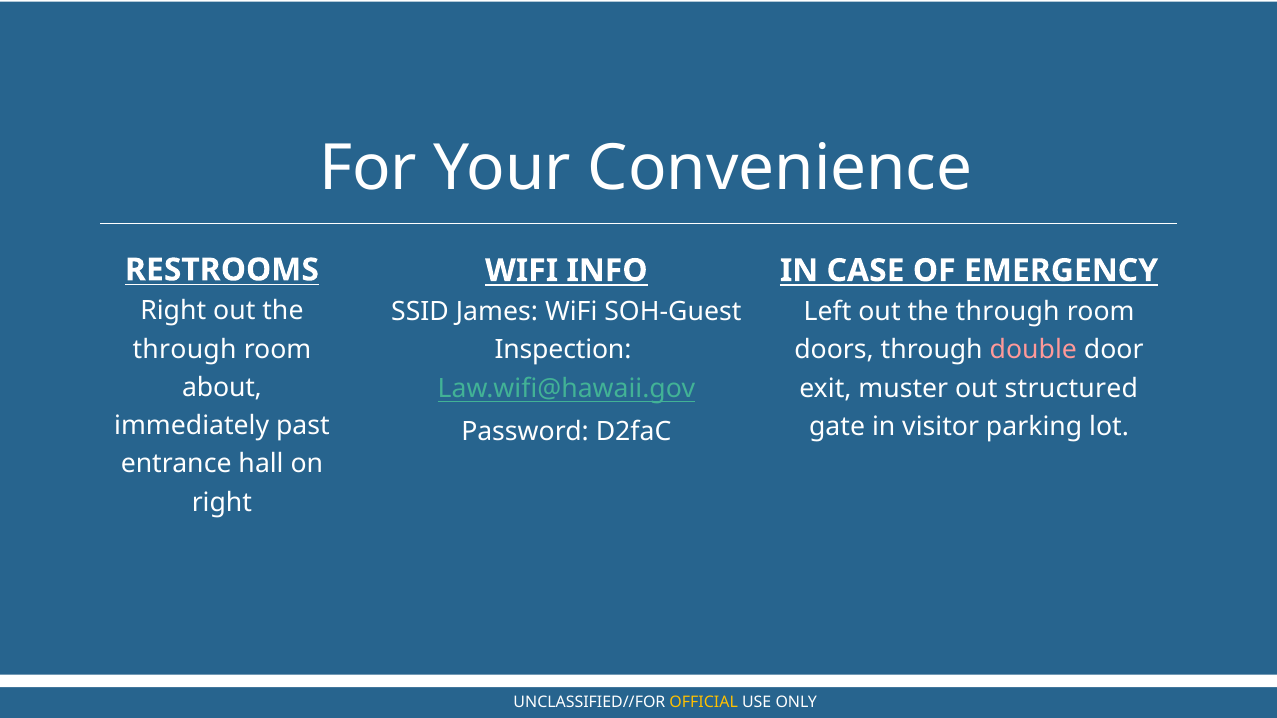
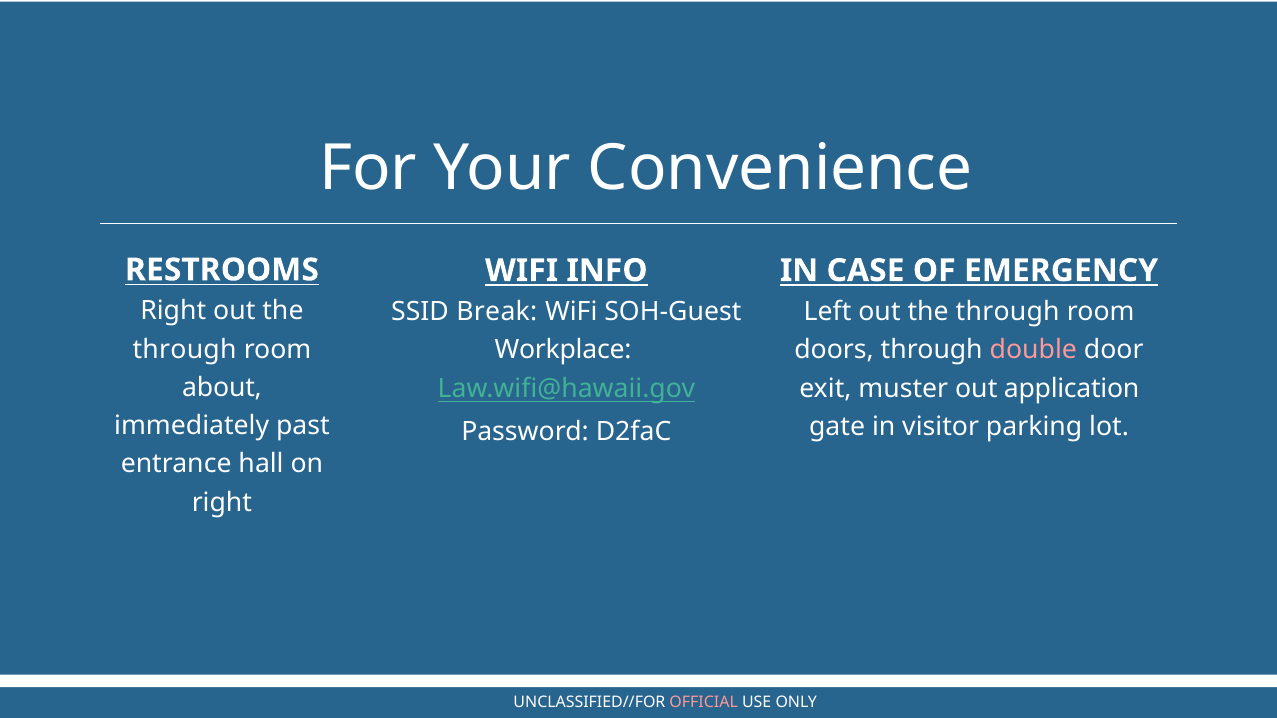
James: James -> Break (497, 312)
Inspection: Inspection -> Workplace (563, 350)
structured: structured -> application (1072, 388)
OFFICIAL colour: yellow -> pink (704, 703)
